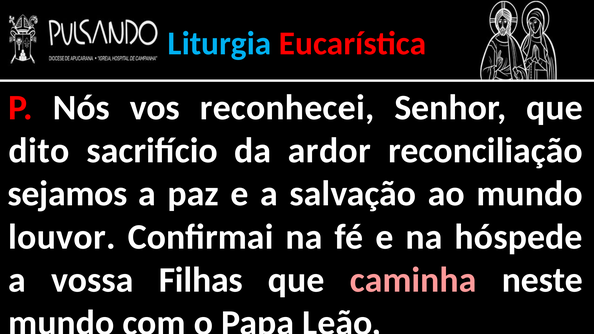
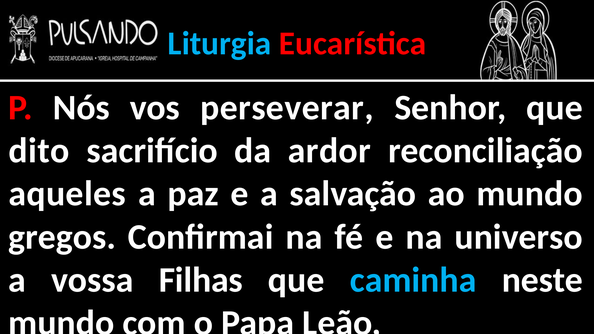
reconhecei: reconhecei -> perseverar (287, 108)
sejamos: sejamos -> aqueles (67, 194)
louvor: louvor -> gregos (62, 237)
hóspede: hóspede -> universo (519, 237)
caminha colour: pink -> light blue (413, 280)
